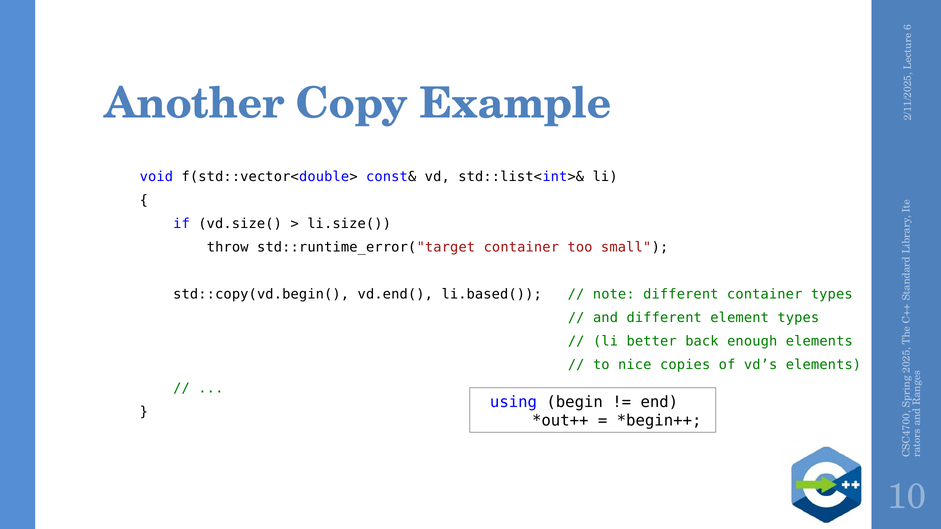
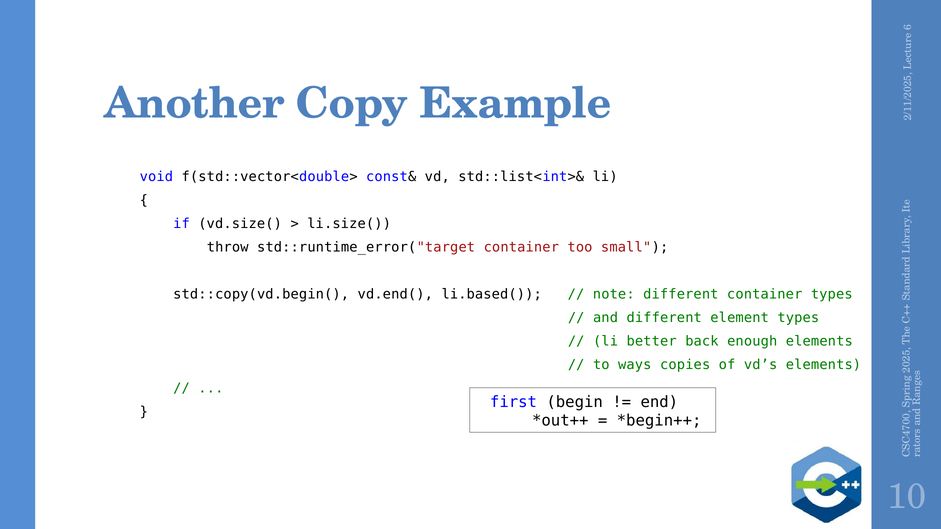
nice: nice -> ways (635, 365)
using: using -> first (514, 402)
